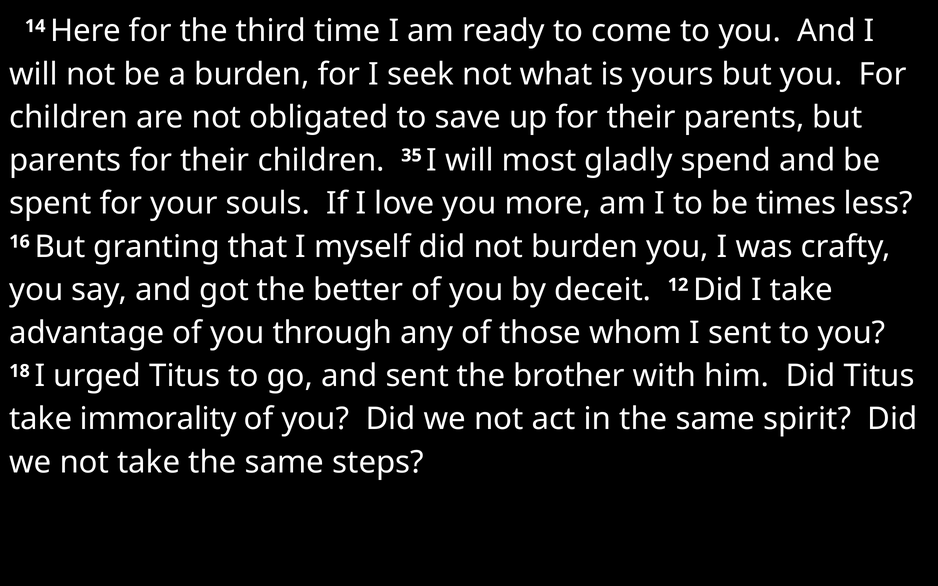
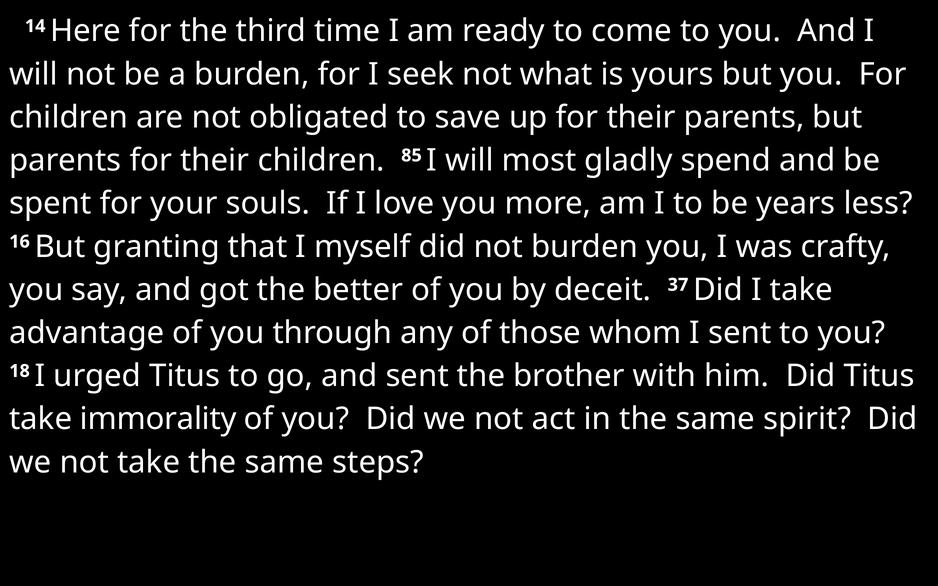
35: 35 -> 85 (411, 156)
times: times -> years (796, 204)
12: 12 -> 37 (678, 285)
